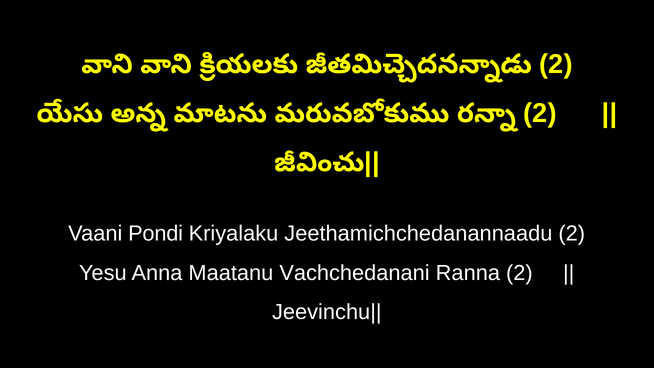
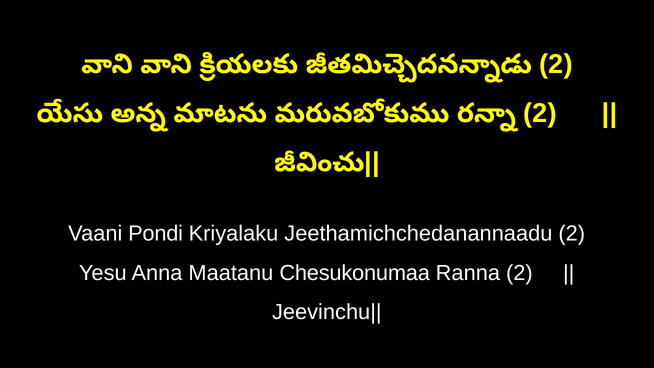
Vachchedanani: Vachchedanani -> Chesukonumaa (355, 273)
